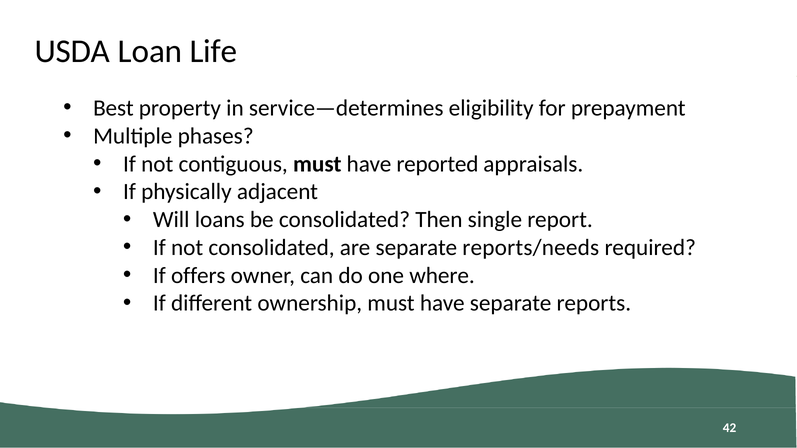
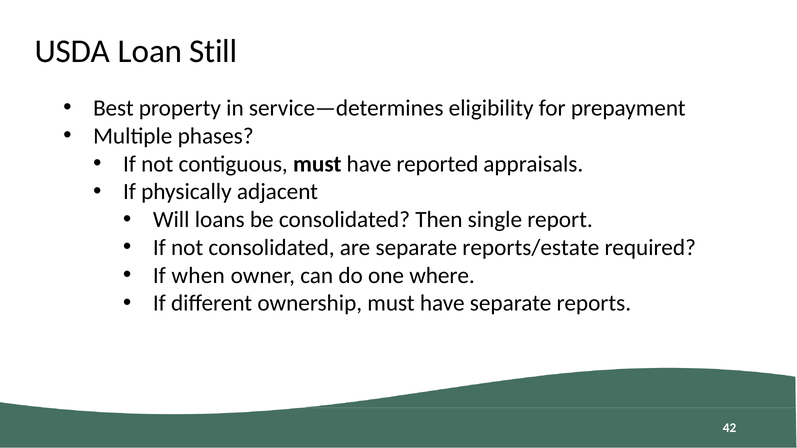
Life: Life -> Still (213, 51)
reports/needs: reports/needs -> reports/estate (531, 248)
offers: offers -> when (198, 276)
